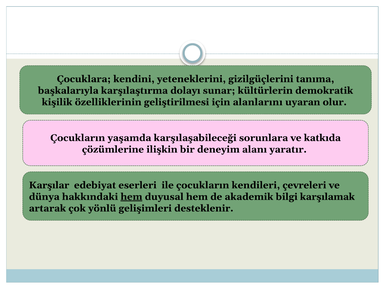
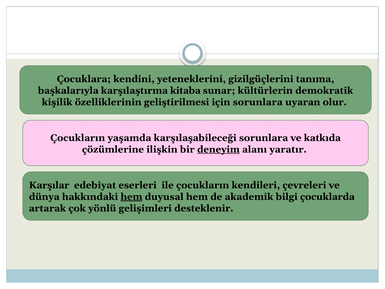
dolayı: dolayı -> kitaba (185, 90)
için alanlarını: alanlarını -> sorunlara (258, 102)
deneyim underline: none -> present (218, 149)
karşılamak: karşılamak -> çocuklarda (327, 197)
